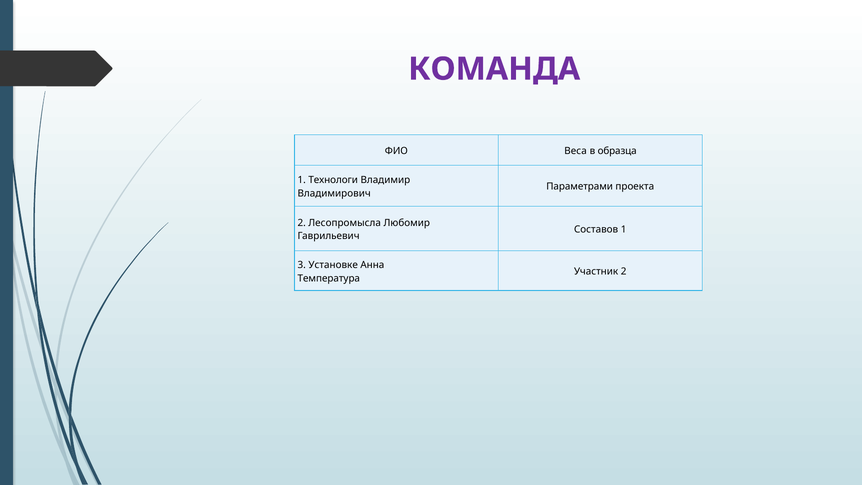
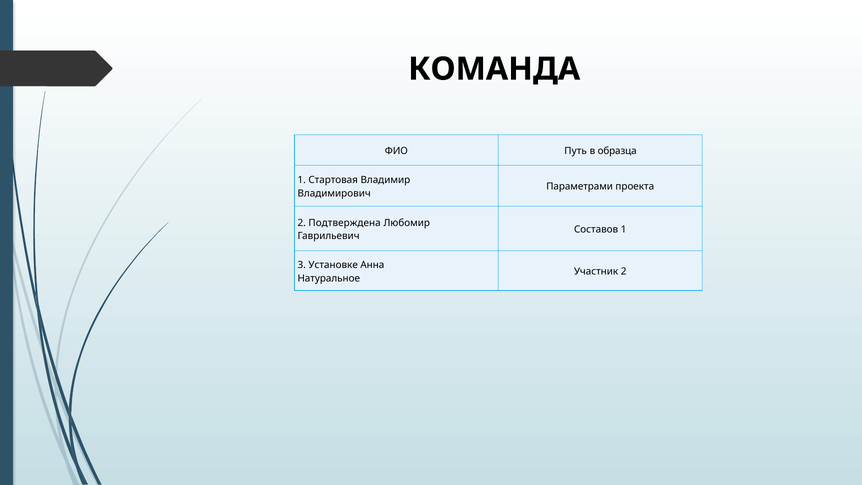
КОМАНДА colour: purple -> black (494, 69)
Веса: Веса -> Путь (576, 151)
Технологи: Технологи -> Стартовая (333, 180)
Лесопромысла: Лесопромысла -> Подтверждена (345, 223)
Температура: Температура -> Натуральное (329, 278)
